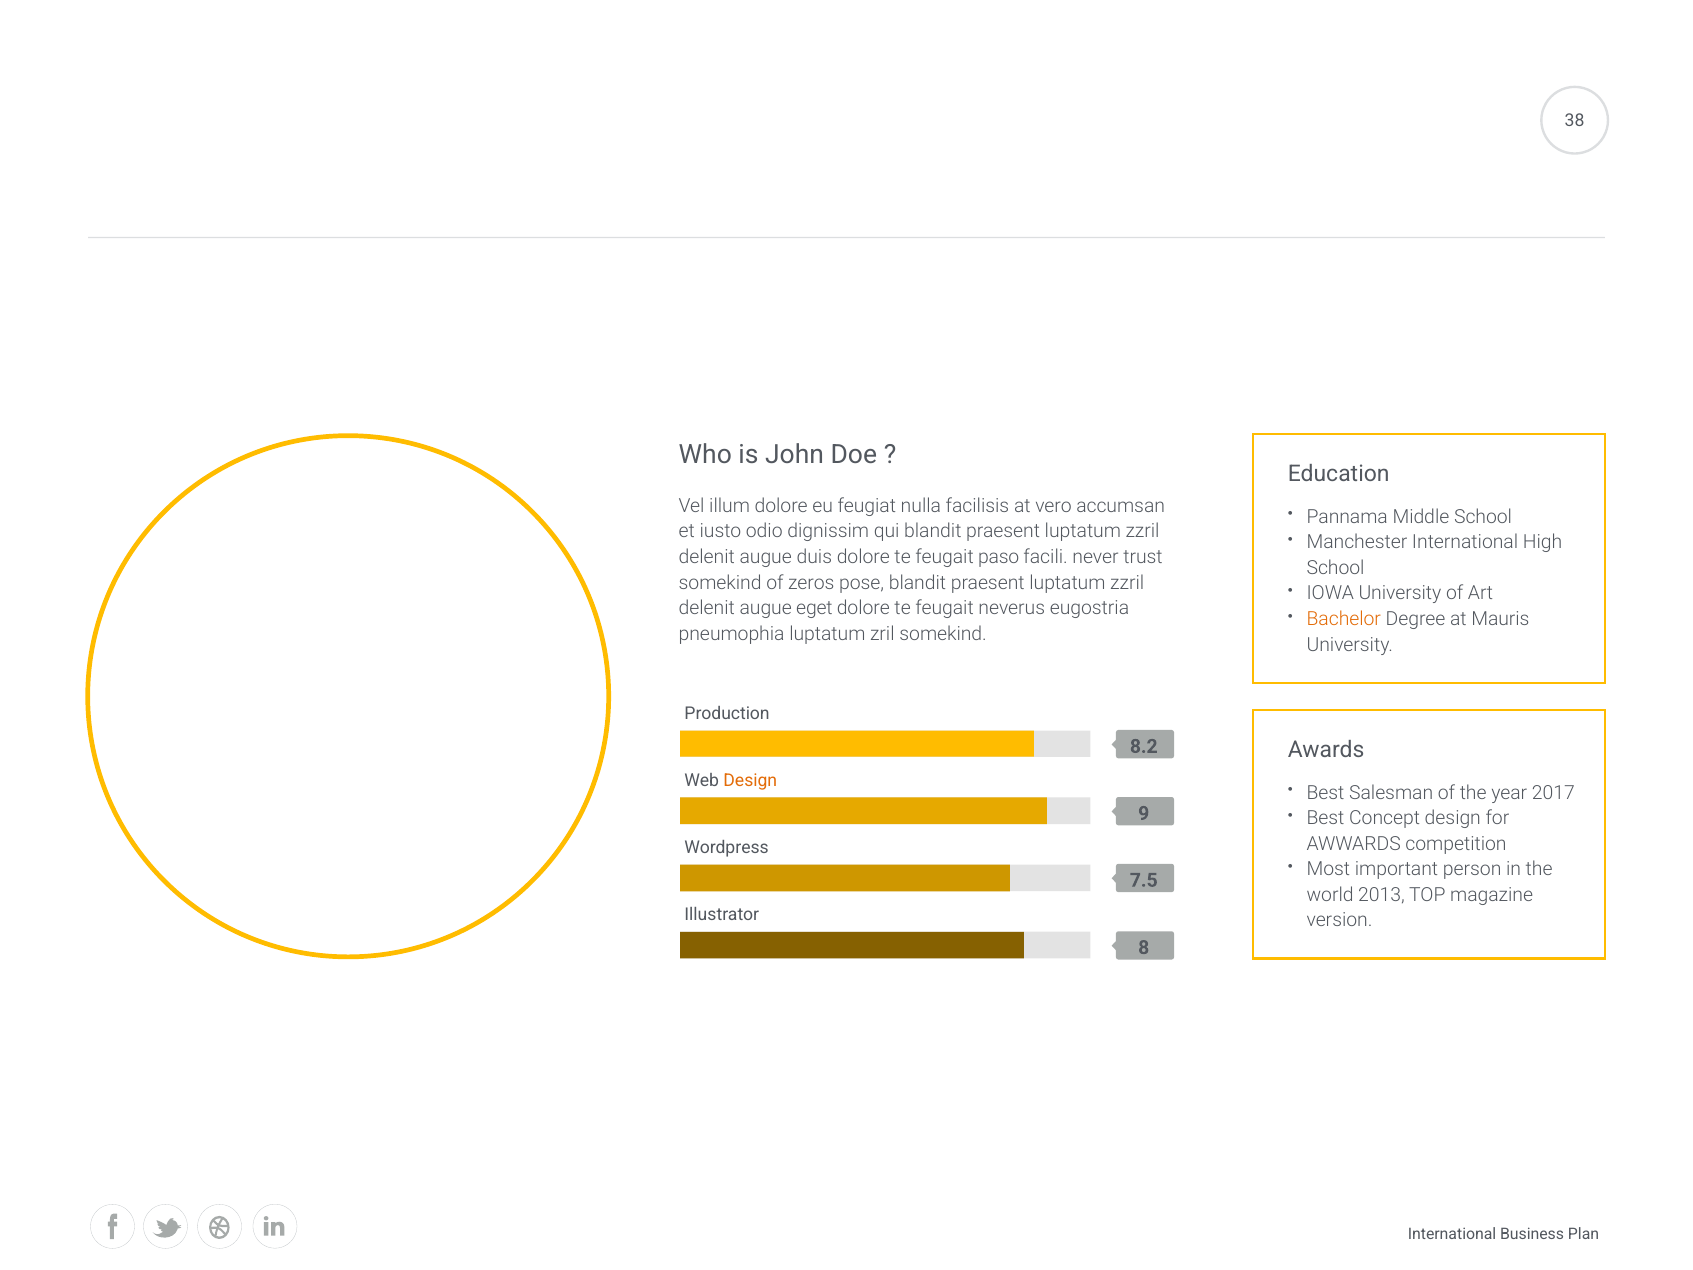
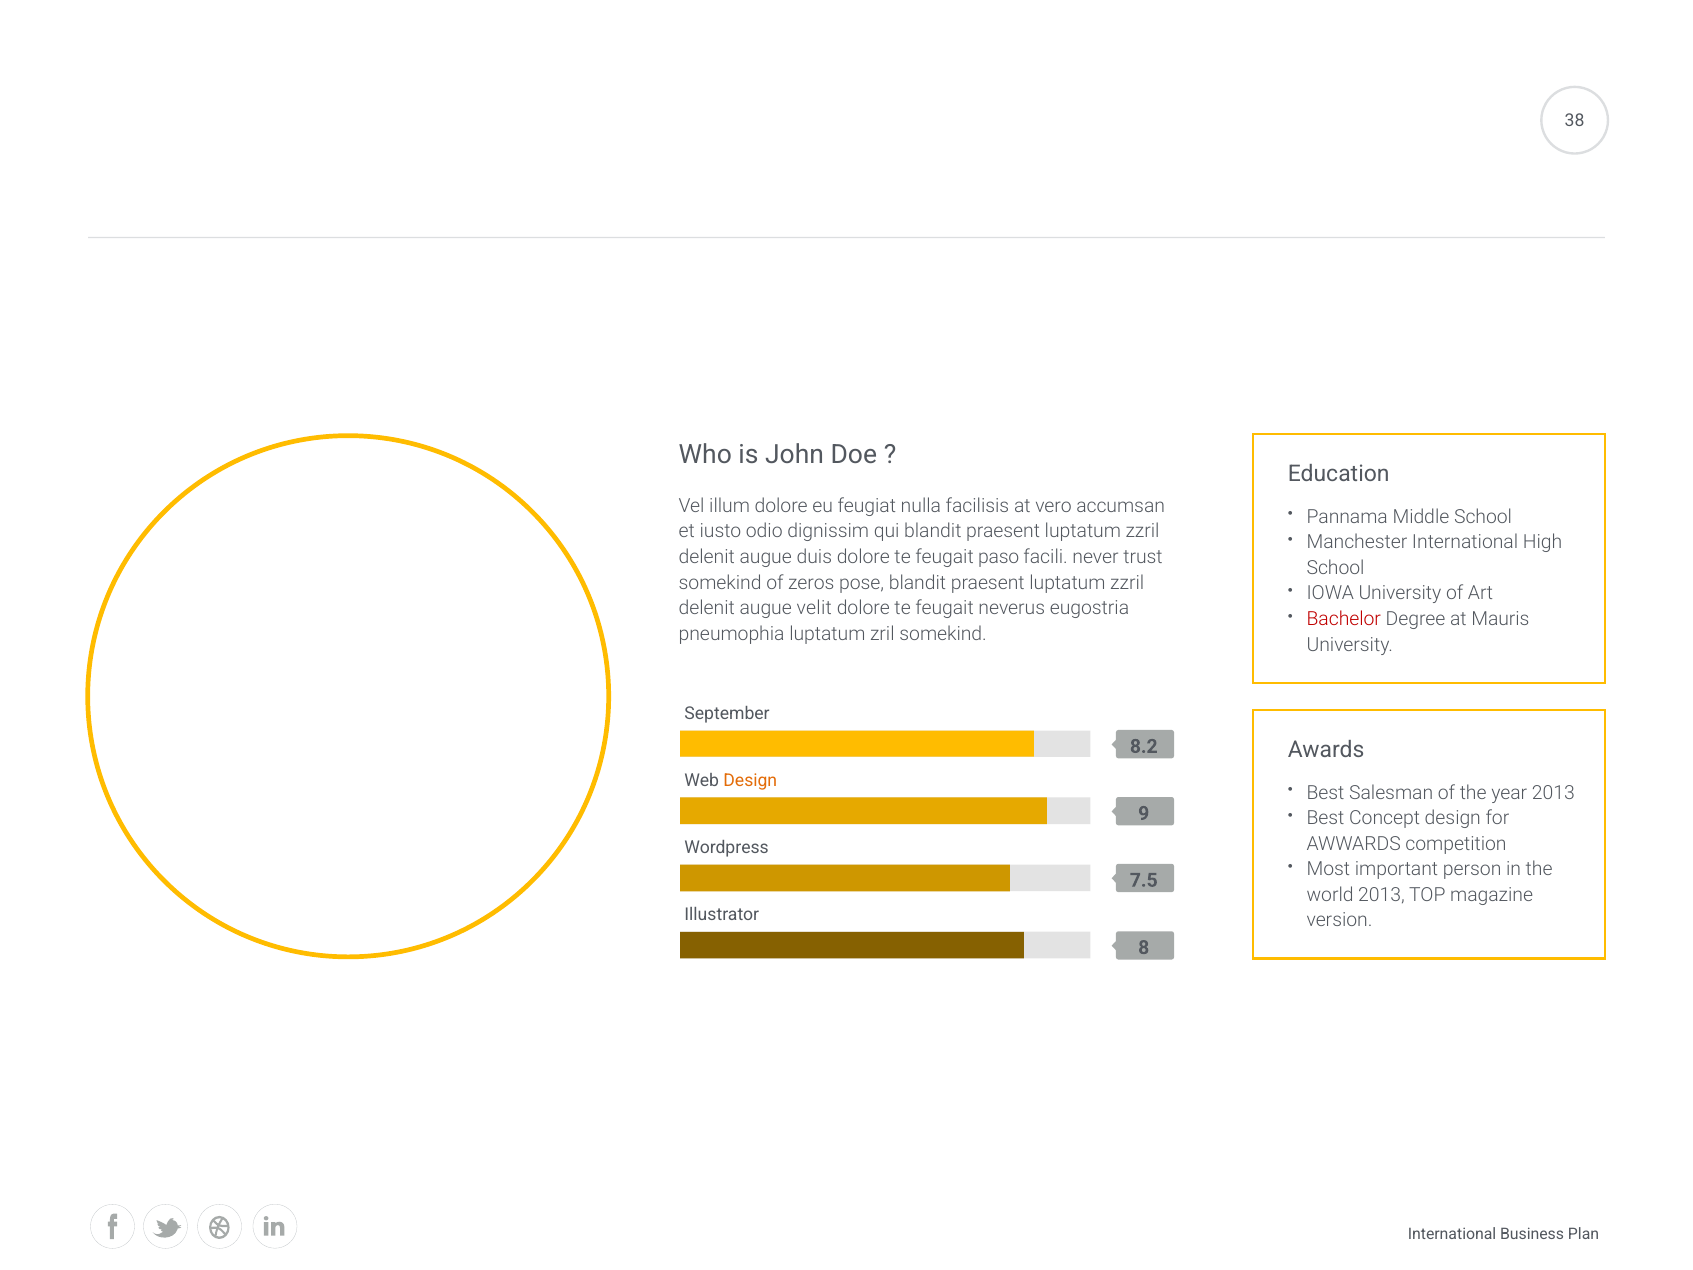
eget: eget -> velit (814, 608)
Bachelor colour: orange -> red (1344, 619)
Production: Production -> September (727, 714)
year 2017: 2017 -> 2013 (1553, 792)
